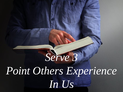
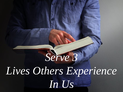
Point: Point -> Lives (18, 71)
